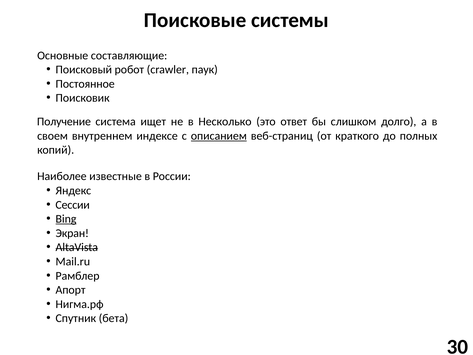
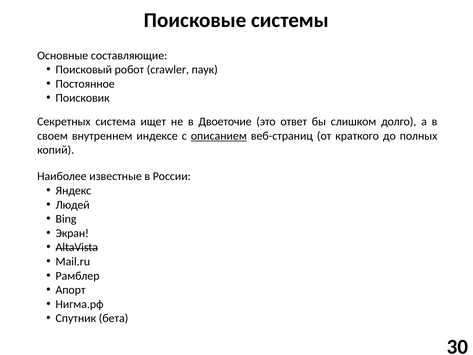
Получение: Получение -> Секретных (64, 121)
Несколько: Несколько -> Двоеточие (225, 121)
Сессии: Сессии -> Людей (73, 205)
Bing underline: present -> none (66, 219)
